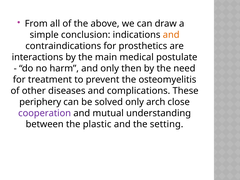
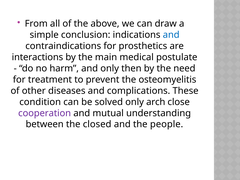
and colour: orange -> blue (171, 35)
periphery: periphery -> condition (40, 102)
plastic: plastic -> closed (97, 124)
setting: setting -> people (167, 124)
